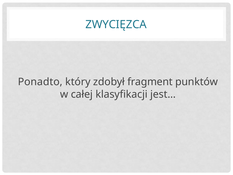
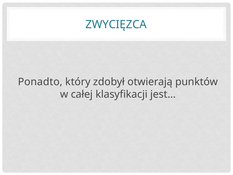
fragment: fragment -> otwierają (150, 82)
